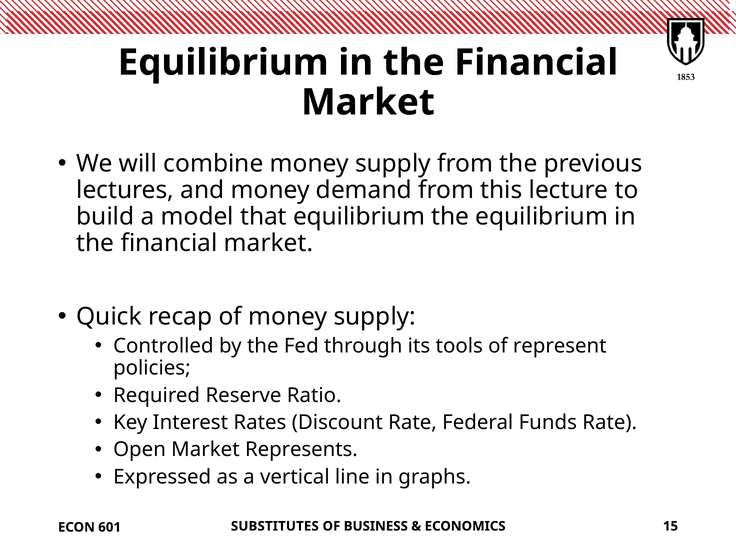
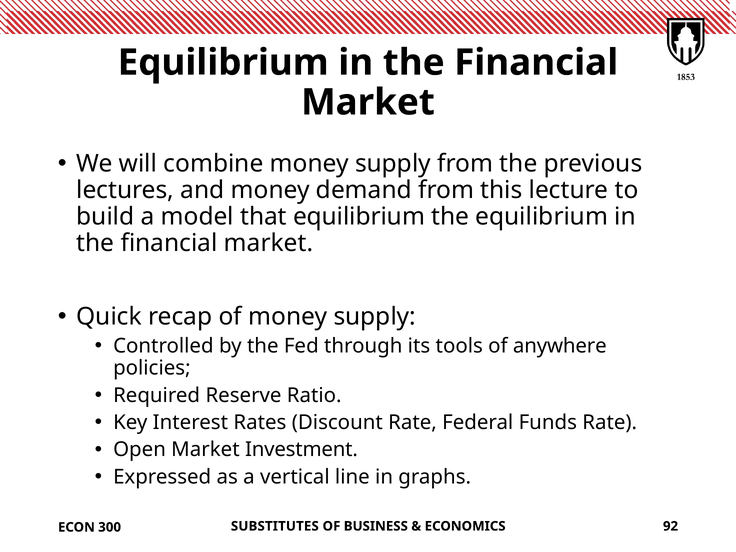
represent: represent -> anywhere (560, 346)
Represents: Represents -> Investment (301, 450)
15: 15 -> 92 (671, 526)
601: 601 -> 300 (110, 527)
